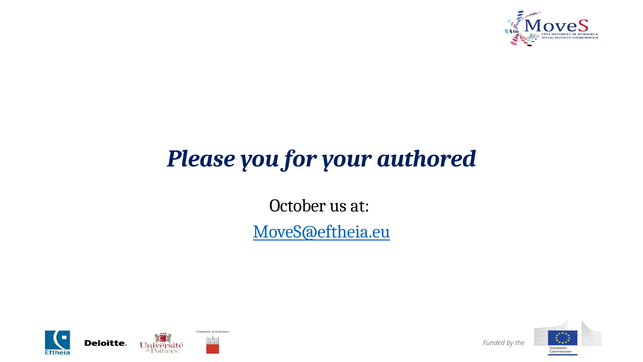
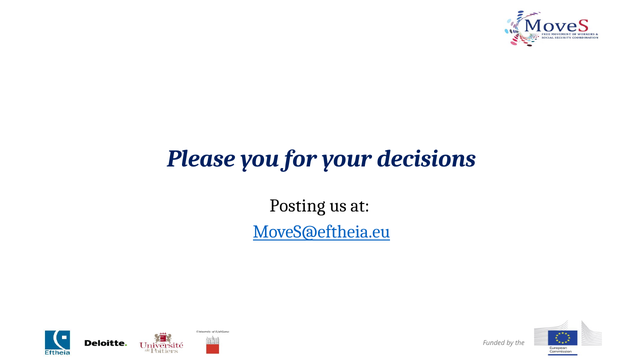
authored: authored -> decisions (426, 158)
October: October -> Posting (297, 206)
